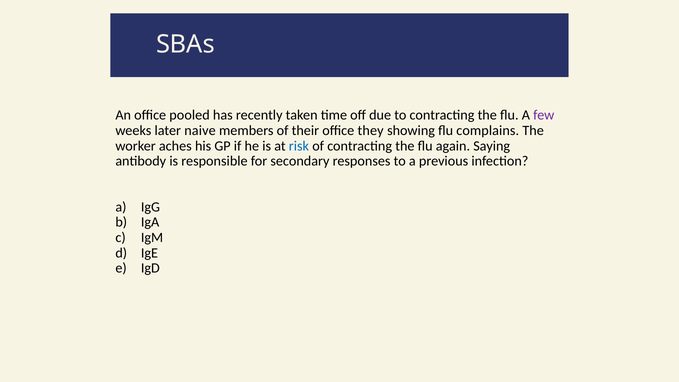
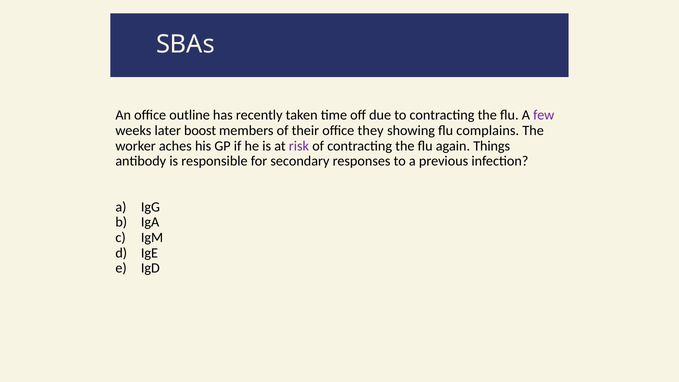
pooled: pooled -> outline (190, 115)
naive: naive -> boost (200, 131)
risk colour: blue -> purple (299, 146)
Saying: Saying -> Things (492, 146)
